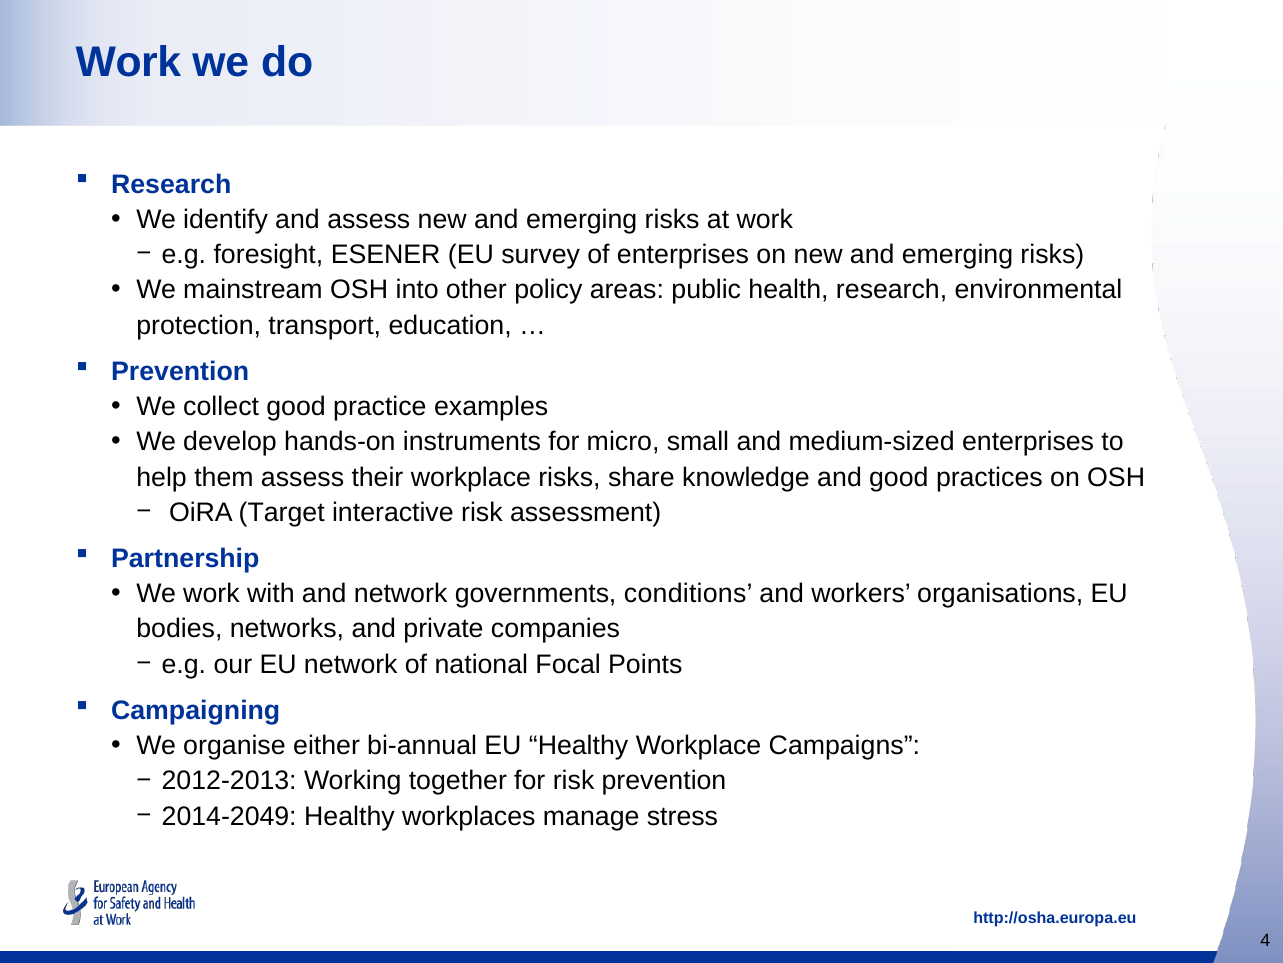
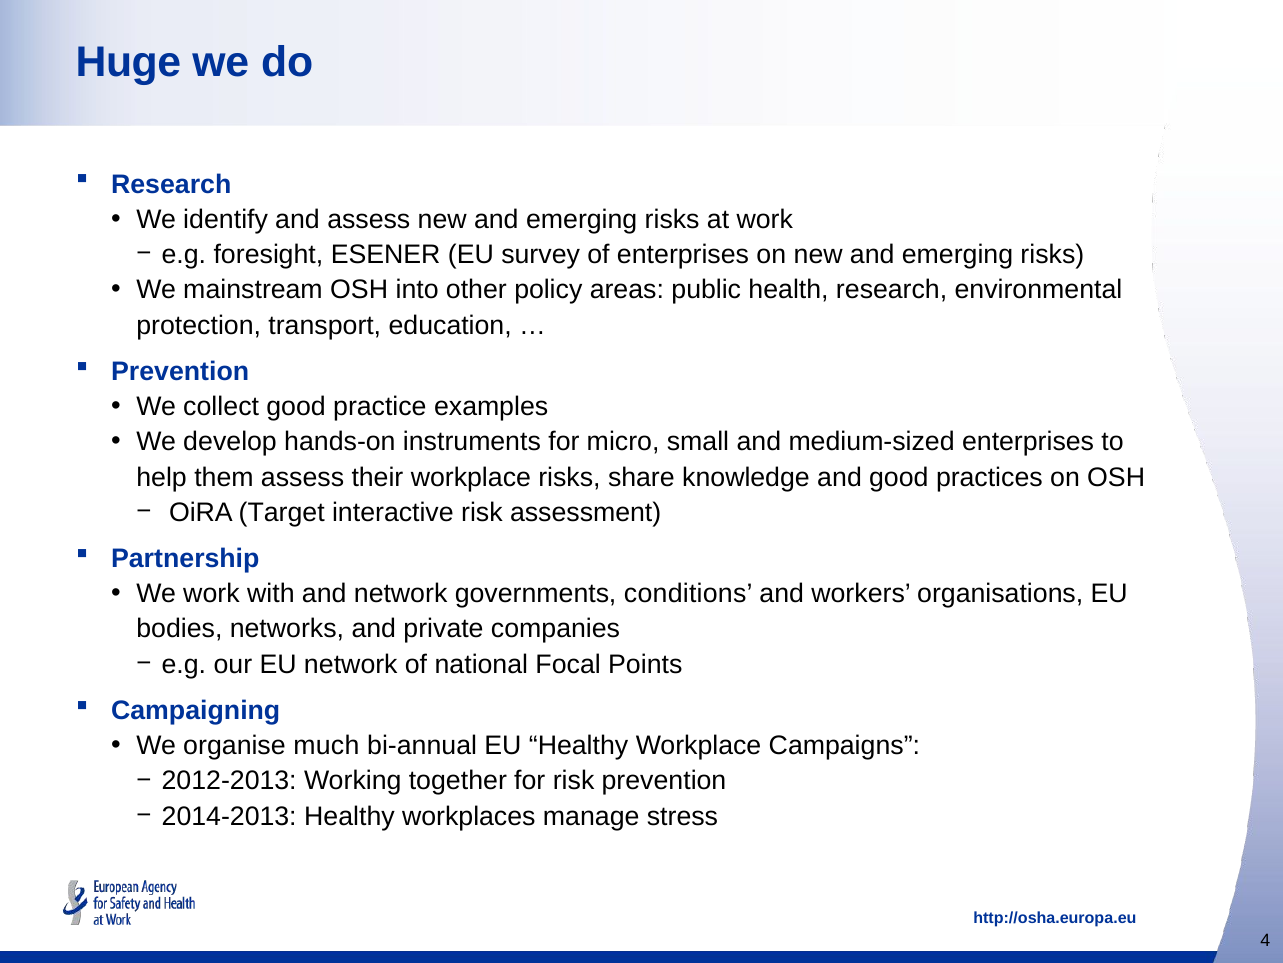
Work: Work -> Huge (128, 63)
either: either -> much (326, 745)
2014-2049: 2014-2049 -> 2014-2013 (229, 816)
